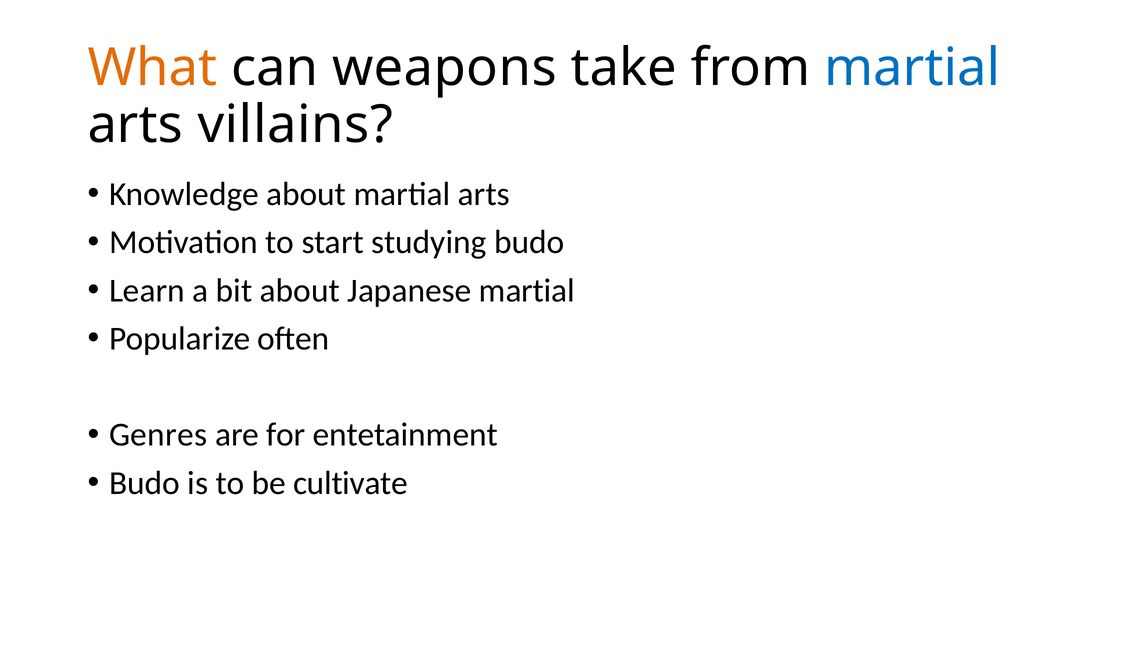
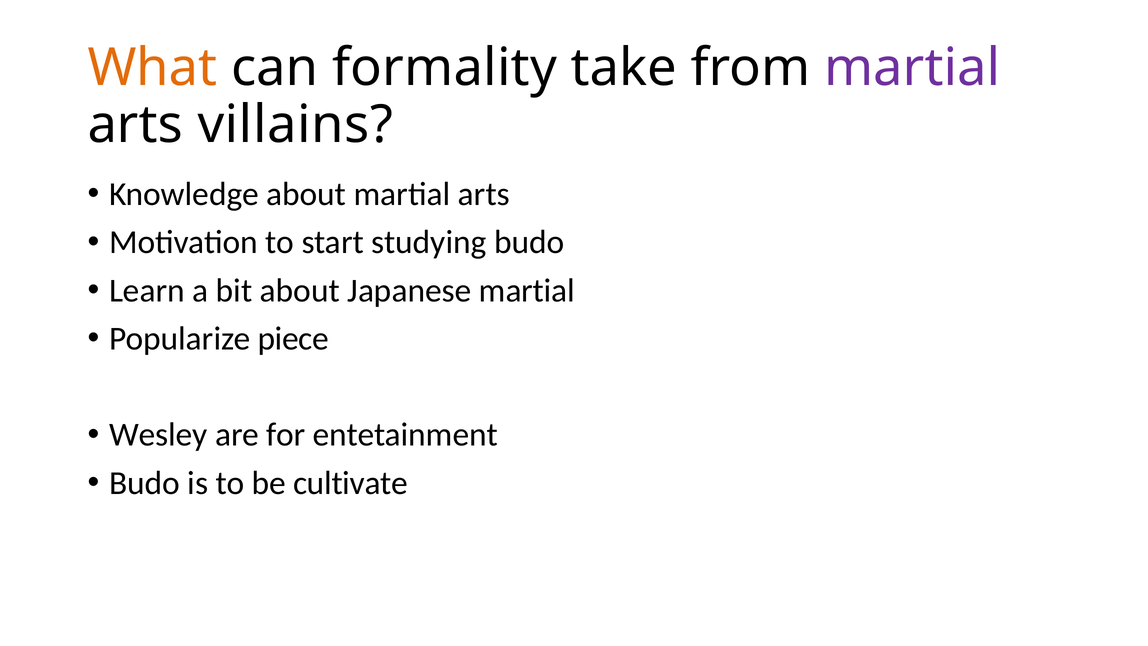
weapons: weapons -> formality (444, 68)
martial colour: blue -> purple (912, 68)
often: often -> piece (293, 338)
Genres: Genres -> Wesley (158, 435)
